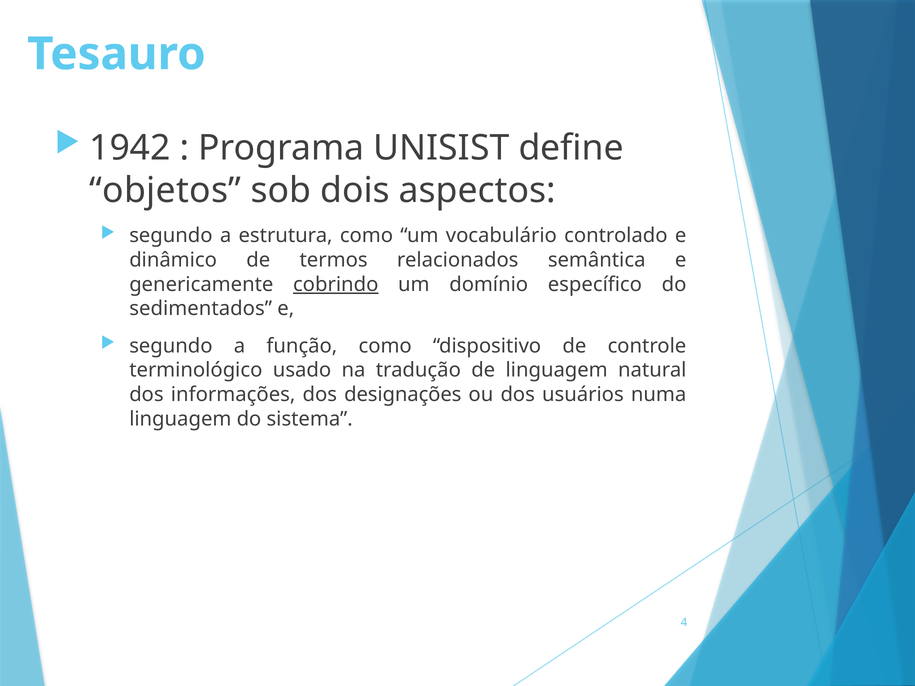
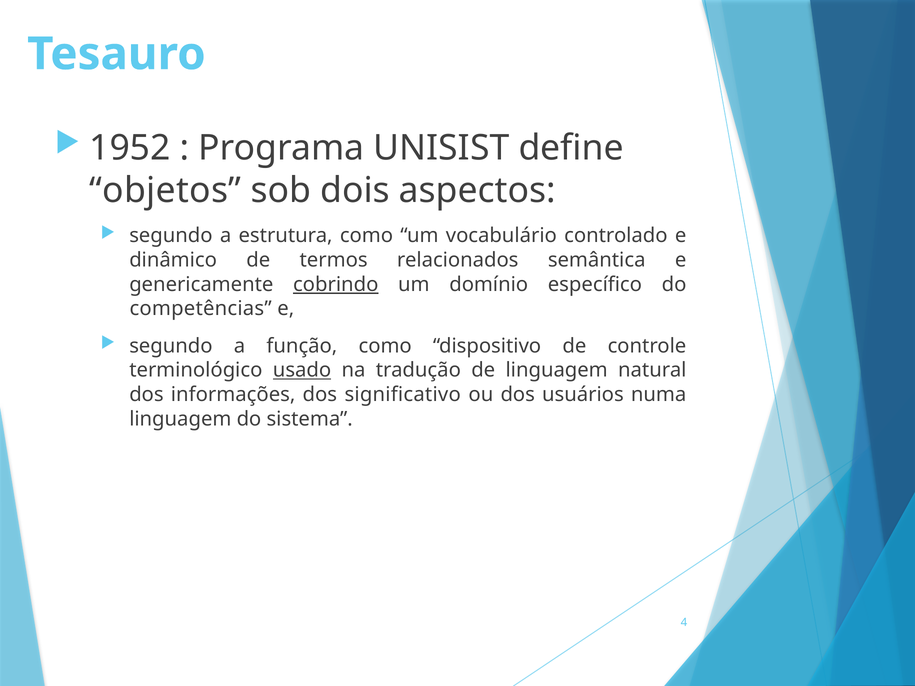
1942: 1942 -> 1952 (130, 148)
sedimentados: sedimentados -> competências (201, 309)
usado underline: none -> present (302, 370)
designações: designações -> significativo (403, 395)
